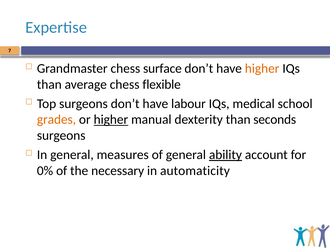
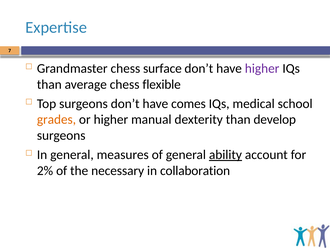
higher colour: orange -> purple (262, 68)
labour: labour -> comes (188, 103)
higher underline: present -> none (111, 119)
seconds: seconds -> develop (275, 119)
0%: 0% -> 2% (45, 170)
automaticity: automaticity -> collaboration (195, 170)
